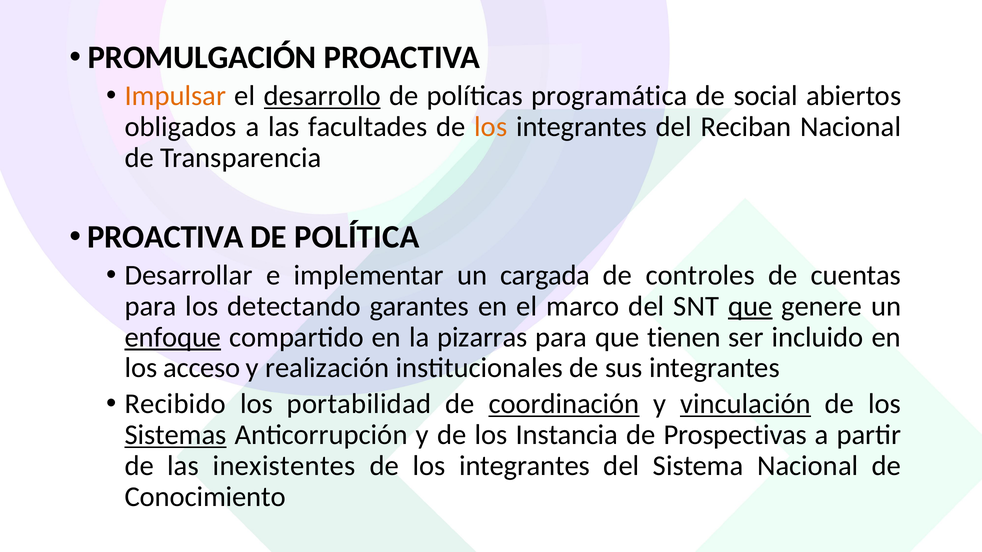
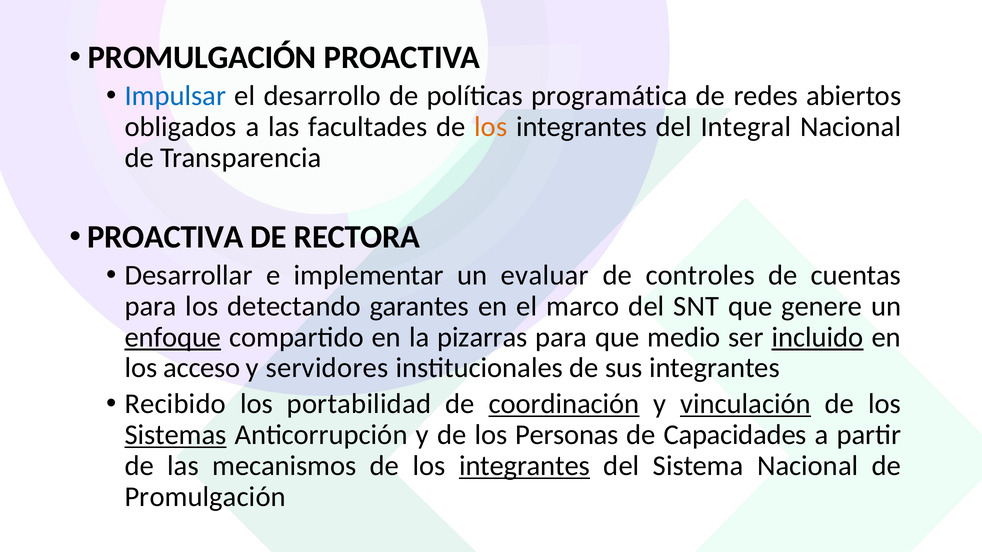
Impulsar colour: orange -> blue (175, 96)
desarrollo underline: present -> none (322, 96)
social: social -> redes (766, 96)
Reciban: Reciban -> Integral (746, 127)
POLÍTICA: POLÍTICA -> RECTORA (357, 237)
cargada: cargada -> evaluar (545, 275)
que underline: present -> none (750, 306)
tienen: tienen -> medio (684, 337)
incluido underline: none -> present (818, 337)
realización: realización -> servidores (327, 368)
Instancia: Instancia -> Personas (567, 435)
Prospectivas: Prospectivas -> Capacidades (735, 435)
inexistentes: inexistentes -> mecanismos (284, 466)
integrantes underline: none -> present (525, 466)
Conocimiento: Conocimiento -> Promulgación (205, 497)
